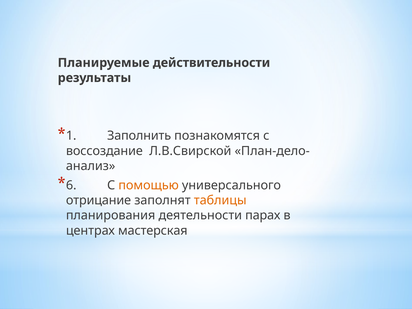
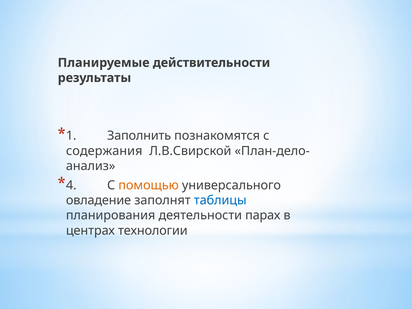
воссоздание: воссоздание -> содержания (104, 151)
6: 6 -> 4 (71, 185)
отрицание: отрицание -> овладение (98, 200)
таблицы colour: orange -> blue (220, 200)
мастерская: мастерская -> технологии (153, 231)
